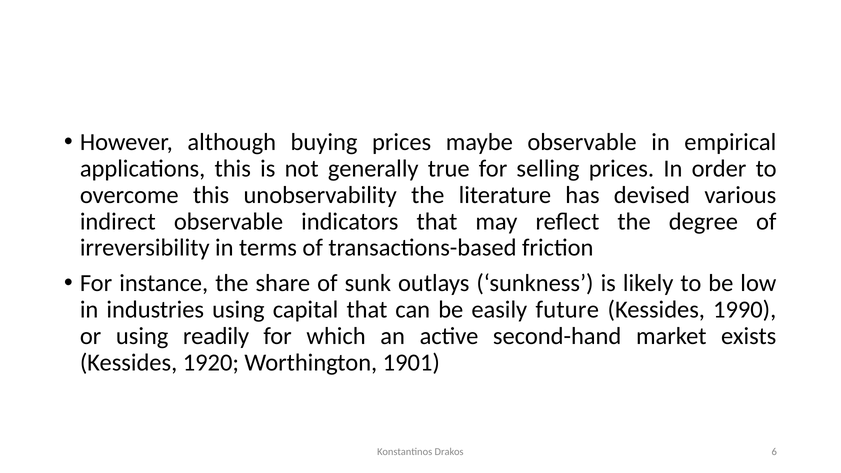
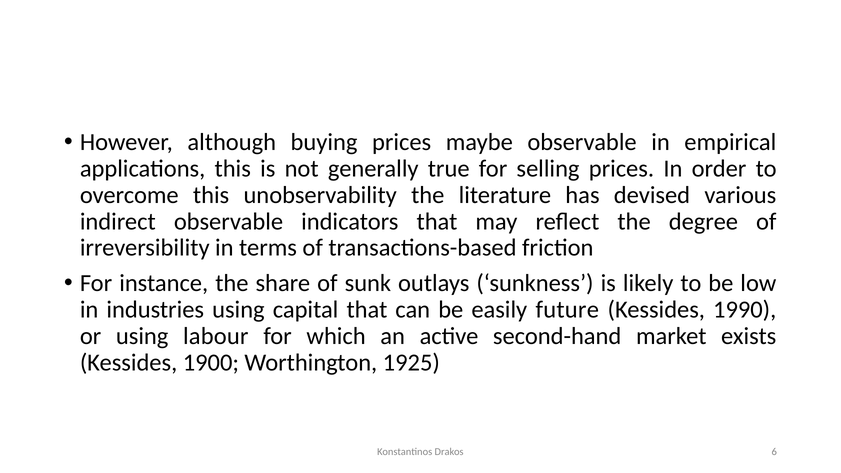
readily: readily -> labour (216, 336)
1920: 1920 -> 1900 (211, 362)
1901: 1901 -> 1925 (411, 362)
